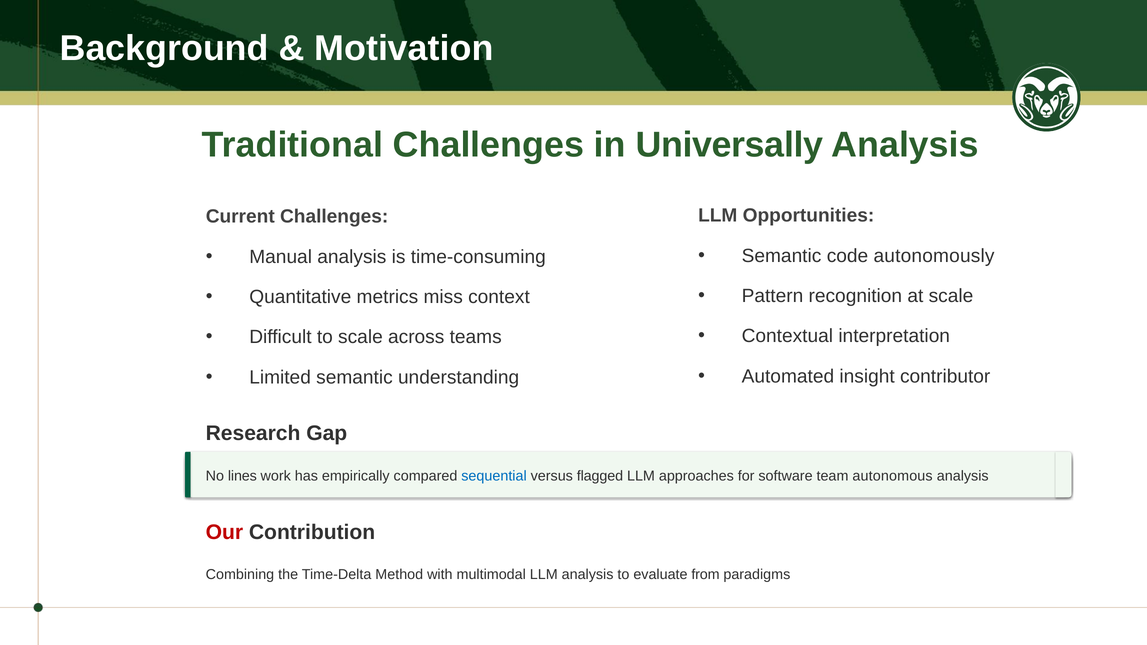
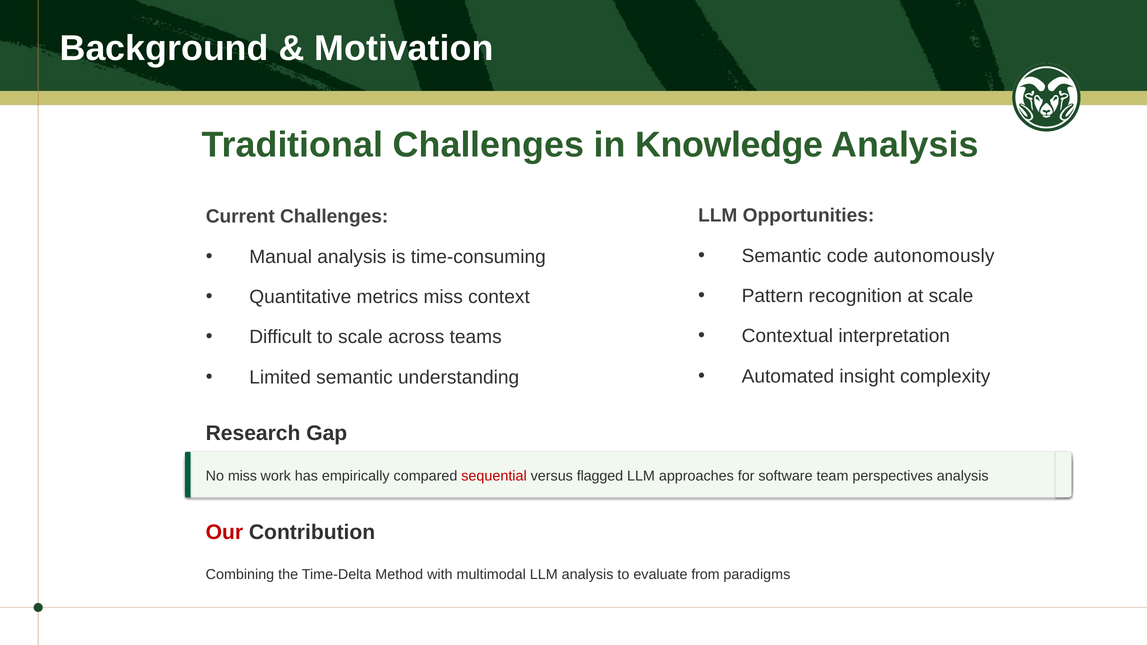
Universally: Universally -> Knowledge (729, 145)
contributor: contributor -> complexity (945, 376)
No lines: lines -> miss (242, 476)
sequential colour: blue -> red (494, 476)
autonomous: autonomous -> perspectives (893, 476)
